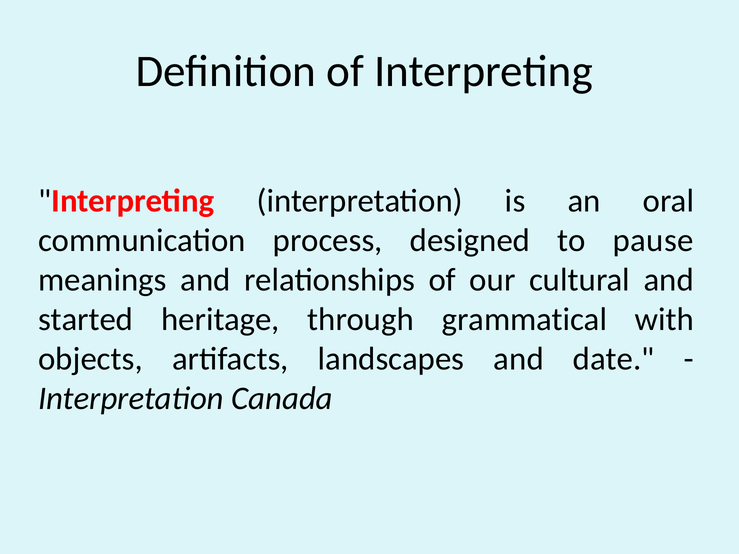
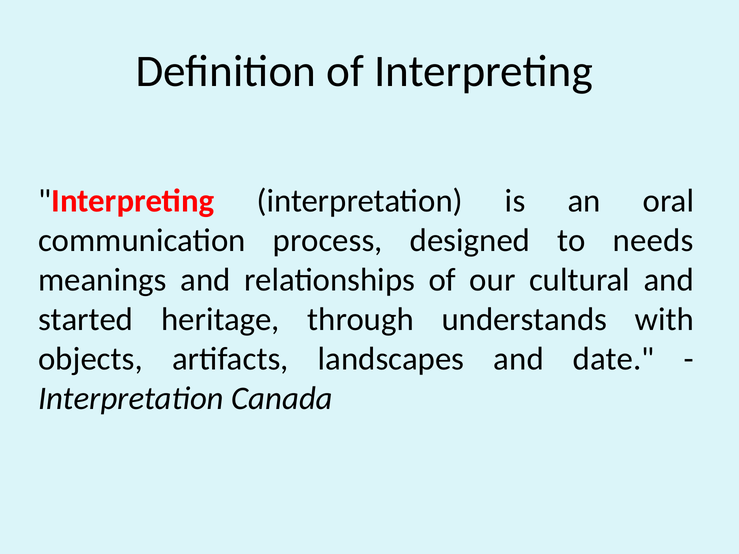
pause: pause -> needs (653, 241)
grammatical: grammatical -> understands (524, 319)
